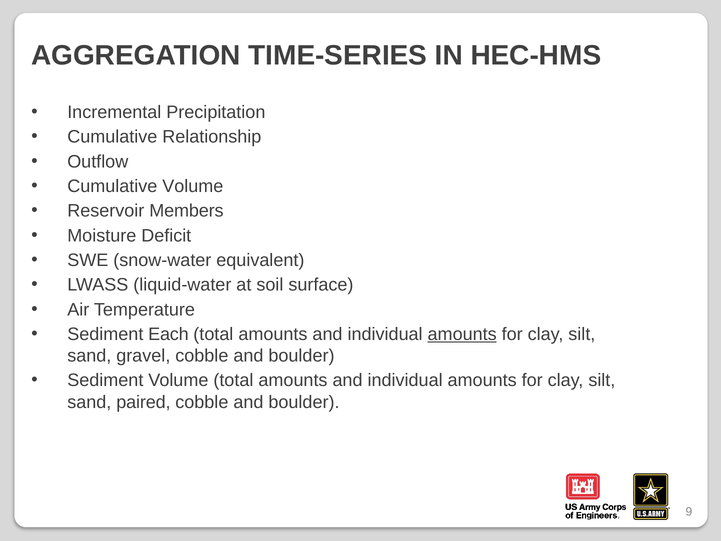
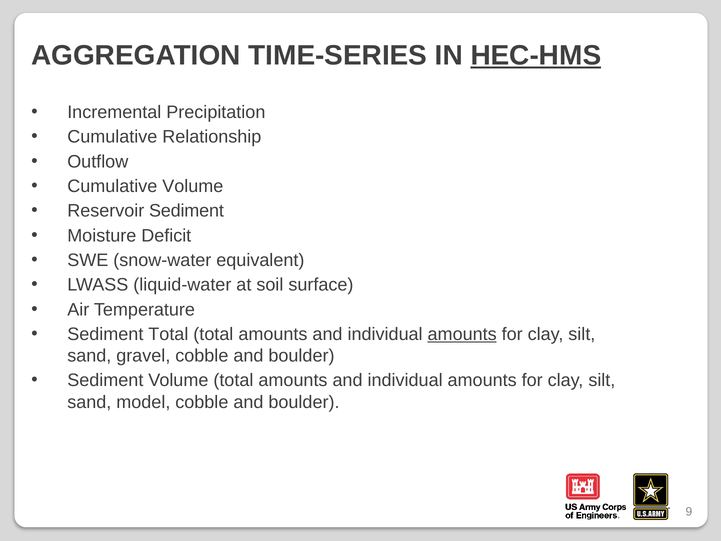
HEC-HMS underline: none -> present (536, 55)
Reservoir Members: Members -> Sediment (186, 211)
Sediment Each: Each -> Total (168, 334)
paired: paired -> model (143, 402)
